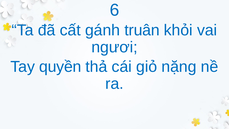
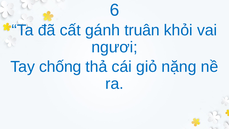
quyền: quyền -> chống (60, 67)
